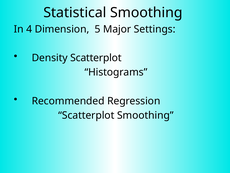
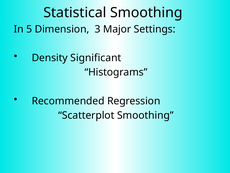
4: 4 -> 5 (29, 29)
5: 5 -> 3 (97, 29)
Density Scatterplot: Scatterplot -> Significant (96, 58)
